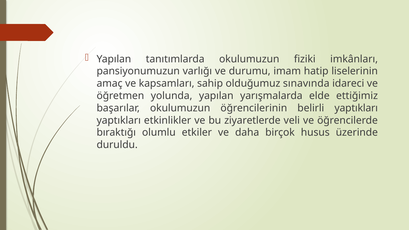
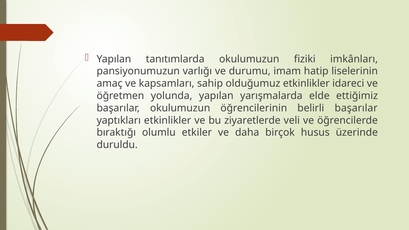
olduğumuz sınavında: sınavında -> etkinlikler (306, 84)
belirli yaptıkları: yaptıkları -> başarılar (356, 108)
